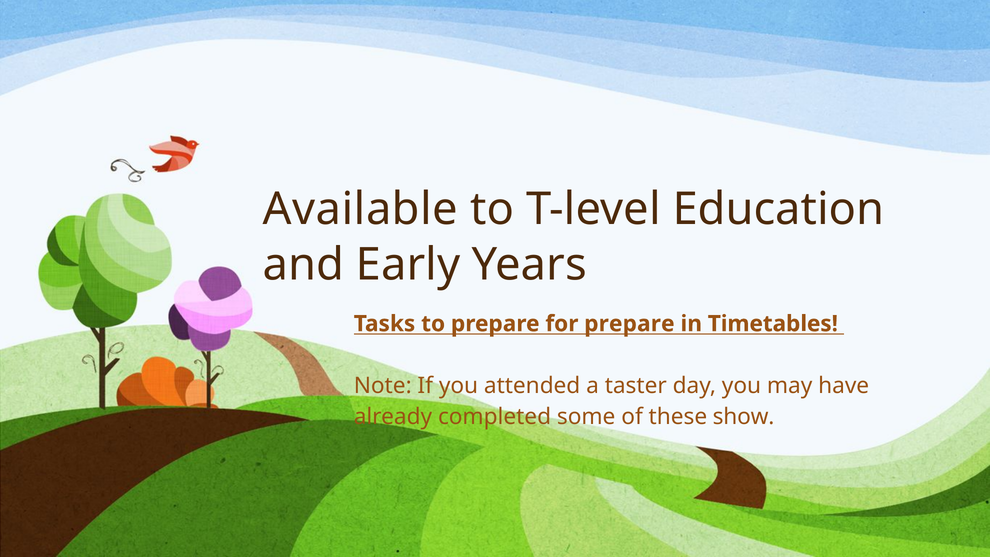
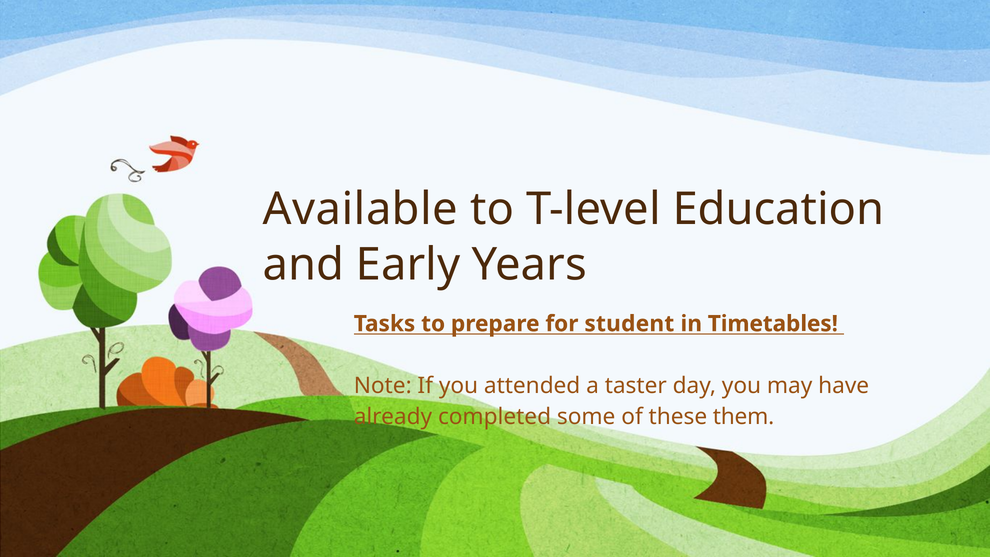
for prepare: prepare -> student (629, 324)
show: show -> them (744, 417)
